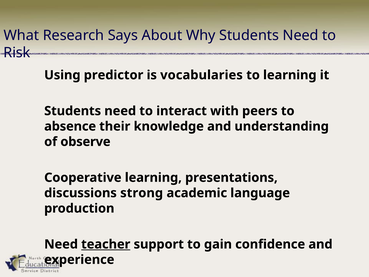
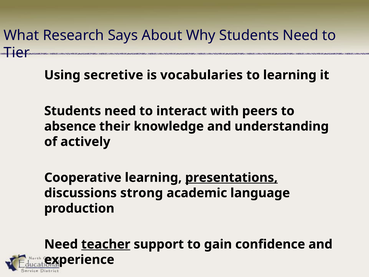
Risk: Risk -> Tier (17, 53)
predictor: predictor -> secretive (113, 75)
observe: observe -> actively (85, 142)
presentations underline: none -> present (231, 177)
